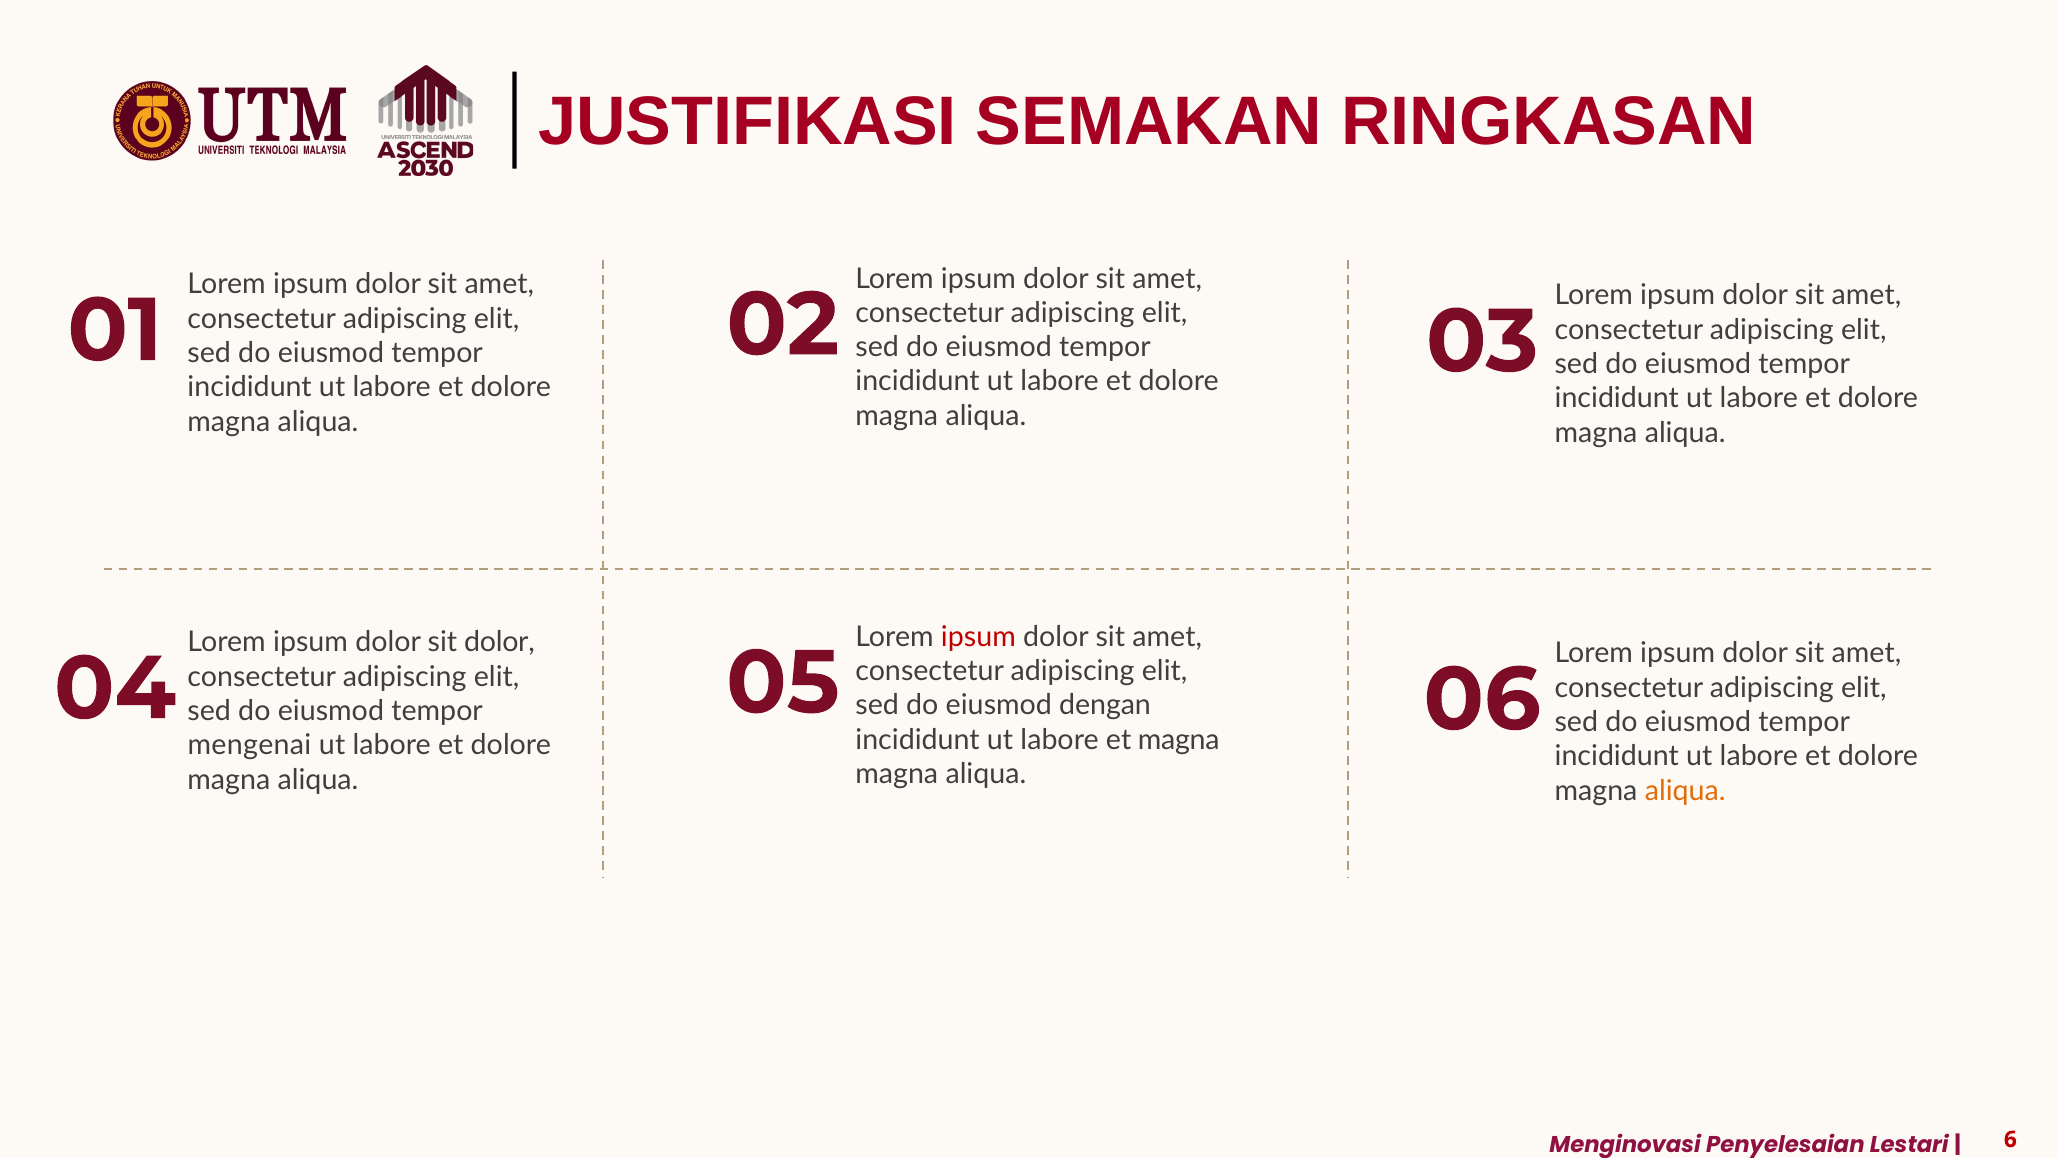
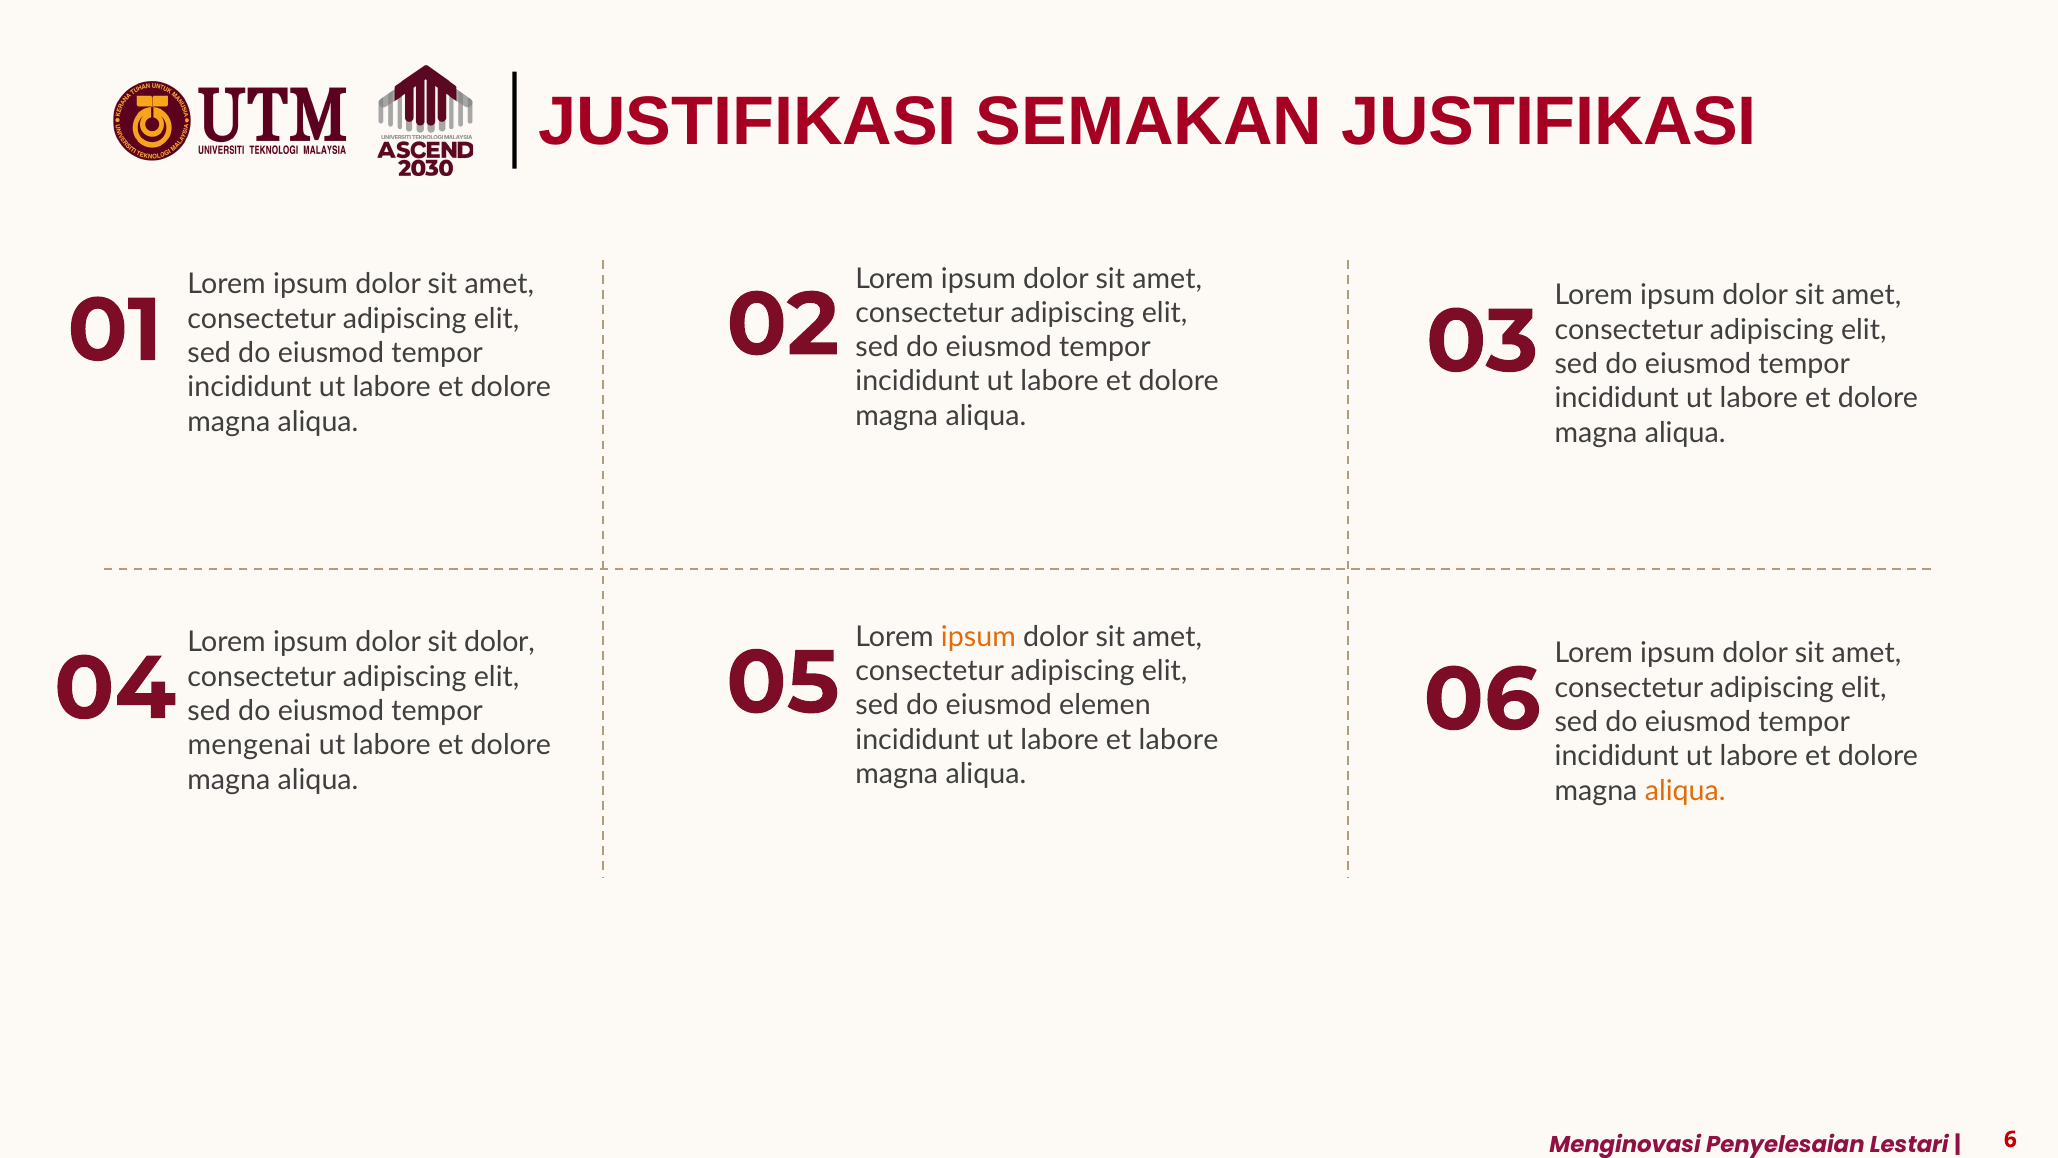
SEMAKAN RINGKASAN: RINGKASAN -> JUSTIFIKASI (1549, 122)
ipsum colour: red -> orange (978, 636)
dengan: dengan -> elemen (1105, 705)
et magna: magna -> labore (1179, 739)
